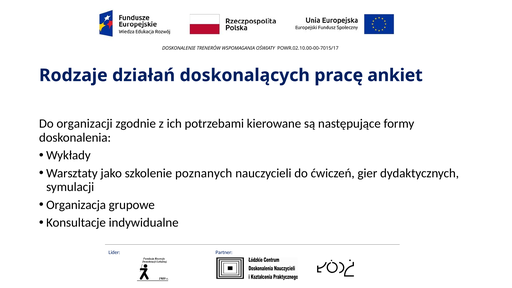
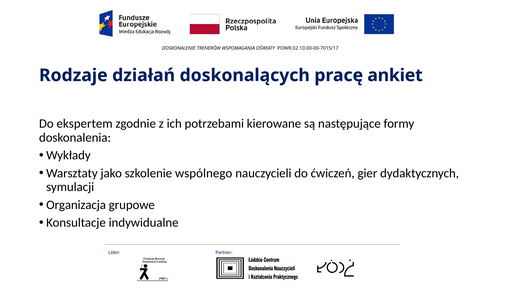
organizacji: organizacji -> ekspertem (85, 124)
poznanych: poznanych -> wspólnego (204, 173)
